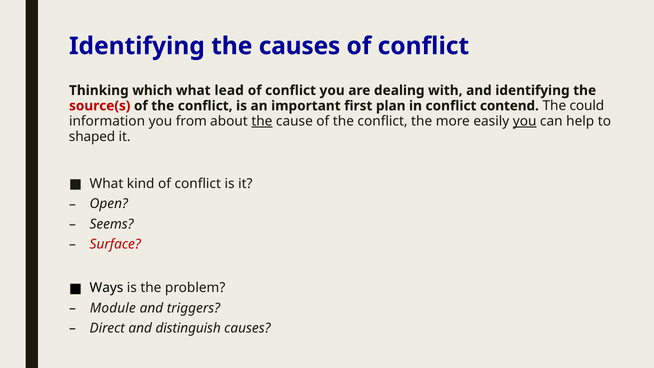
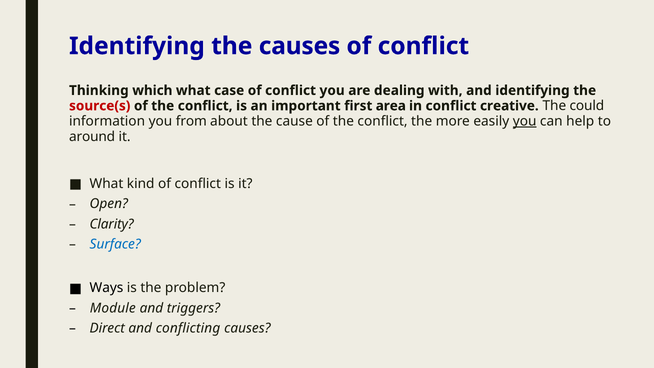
lead: lead -> case (229, 90)
plan: plan -> area (391, 106)
contend: contend -> creative (509, 106)
the underline: present -> none (262, 121)
shaped: shaped -> around (92, 137)
Seems: Seems -> Clarity (112, 224)
Surface colour: red -> blue (115, 244)
distinguish: distinguish -> conflicting (188, 328)
